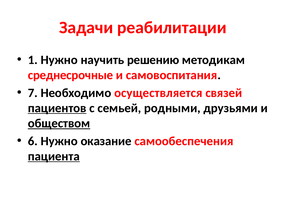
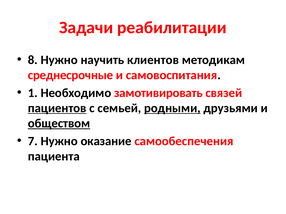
1: 1 -> 8 (33, 60)
решению: решению -> клиентов (153, 60)
7: 7 -> 1 (33, 93)
осуществляется: осуществляется -> замотивировать (158, 93)
родными underline: none -> present (172, 108)
6: 6 -> 7 (33, 141)
пациента underline: present -> none (54, 157)
